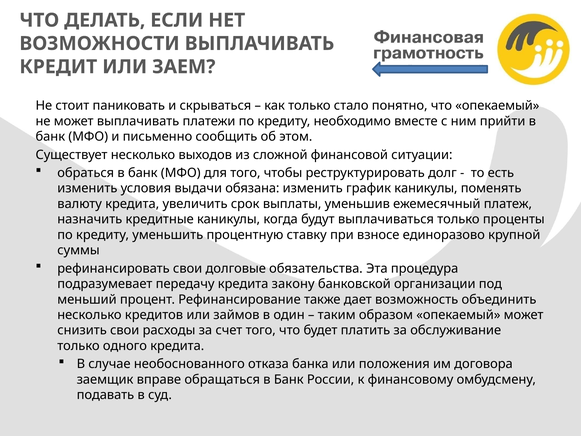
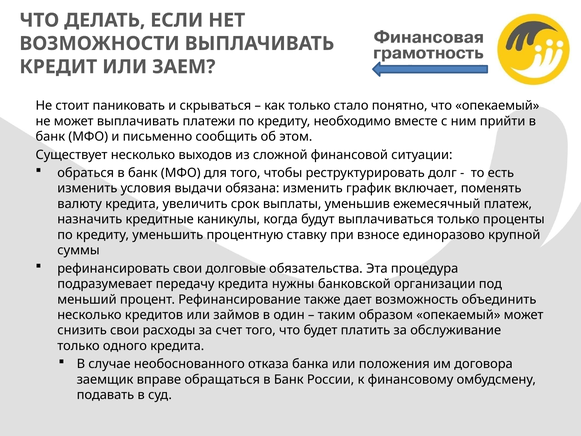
график каникулы: каникулы -> включает (426, 188)
закону: закону -> нужны (293, 284)
